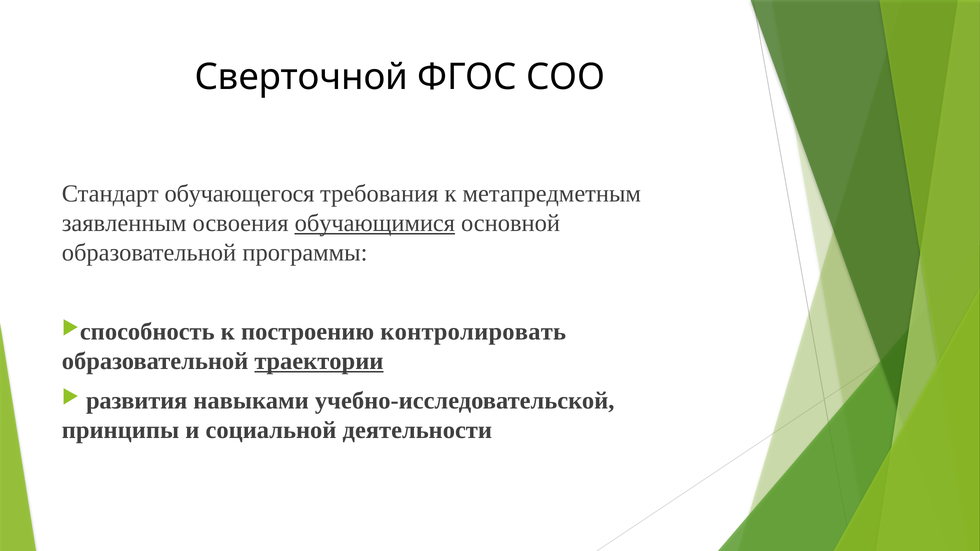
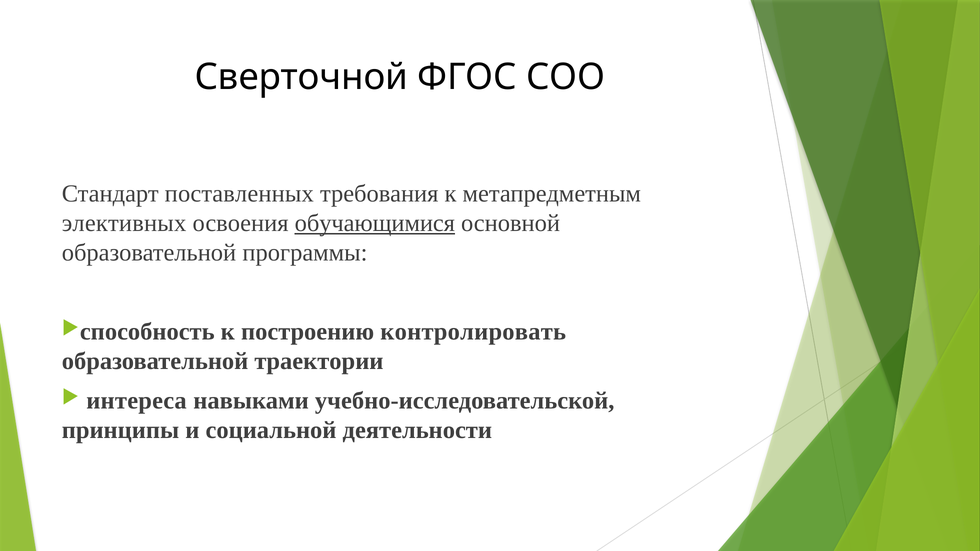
обучающегося: обучающегося -> поставленных (239, 194)
заявленным: заявленным -> элективных (124, 223)
траектории underline: present -> none (319, 361)
развития: развития -> интереса (136, 401)
